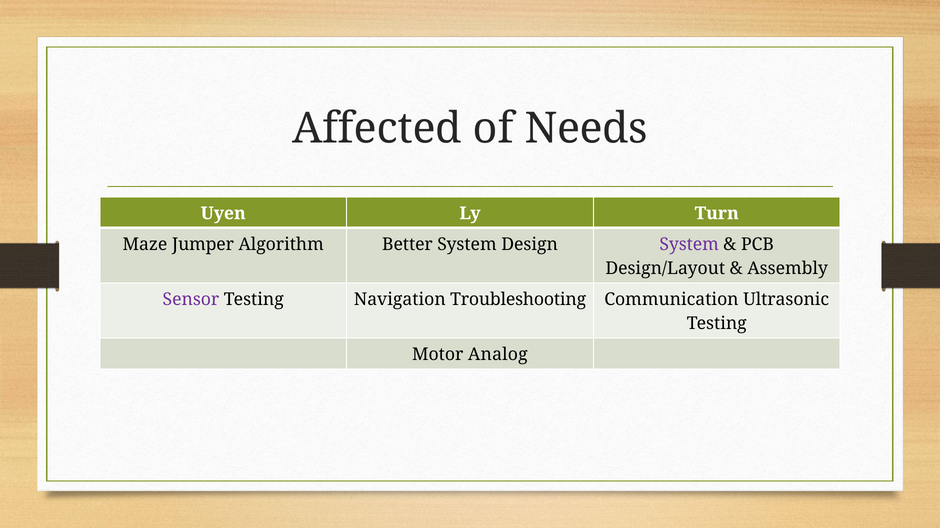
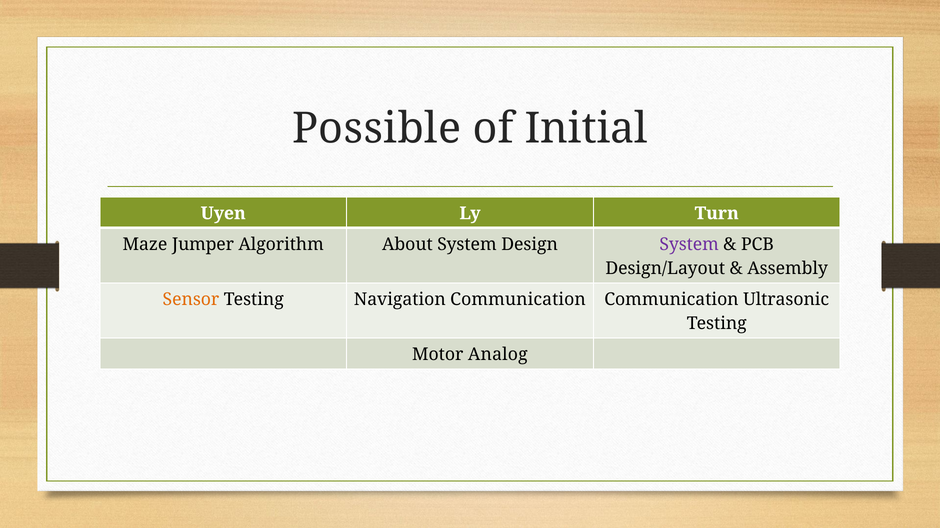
Affected: Affected -> Possible (377, 129)
Needs: Needs -> Initial (586, 129)
Better: Better -> About (407, 245)
Sensor colour: purple -> orange (191, 300)
Navigation Troubleshooting: Troubleshooting -> Communication (518, 300)
